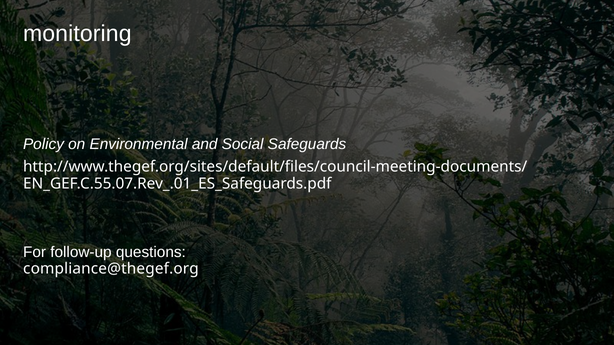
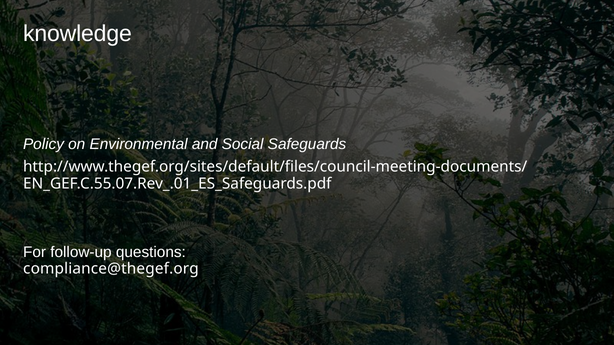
monitoring: monitoring -> knowledge (77, 34)
